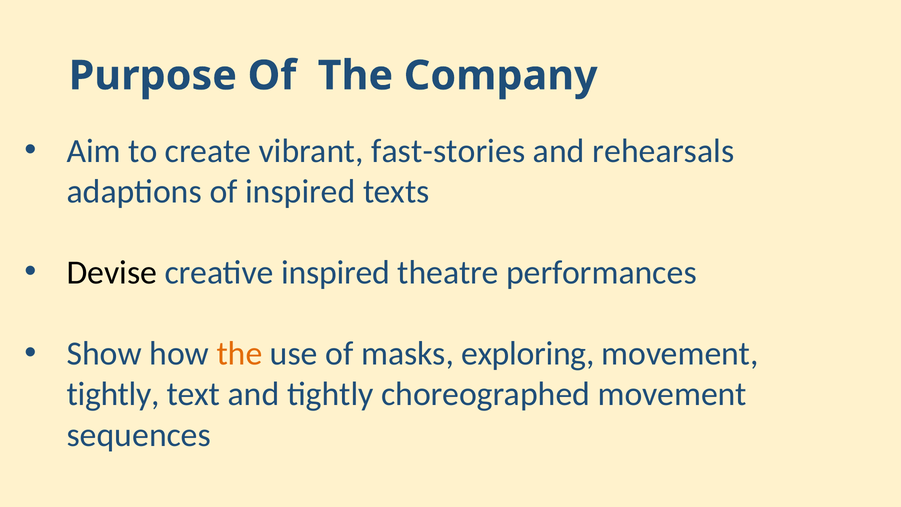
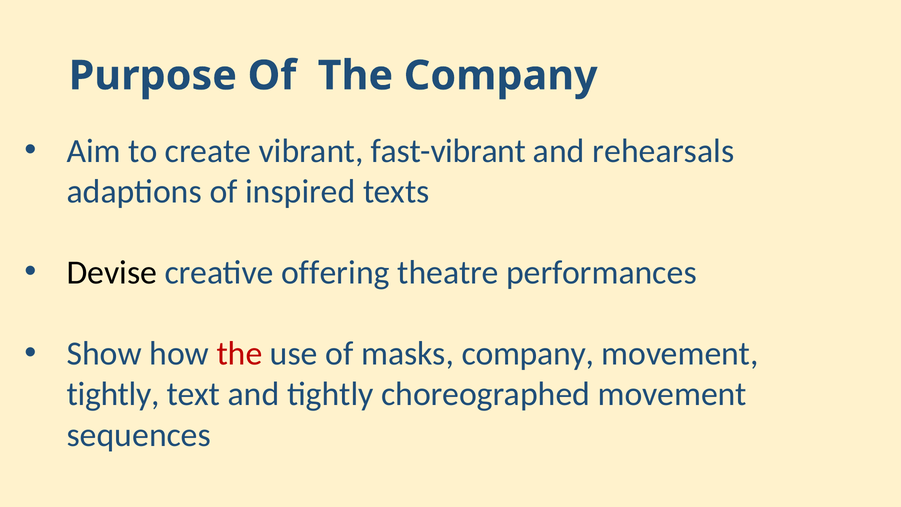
fast-stories: fast-stories -> fast-vibrant (449, 151)
creative inspired: inspired -> offering (335, 273)
the colour: orange -> red (239, 354)
masks exploring: exploring -> company (528, 354)
